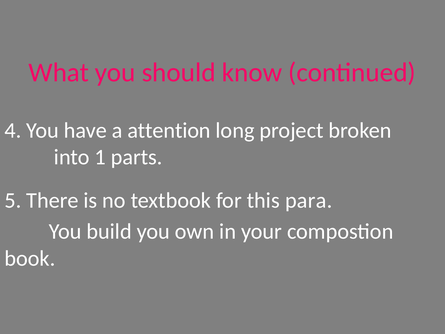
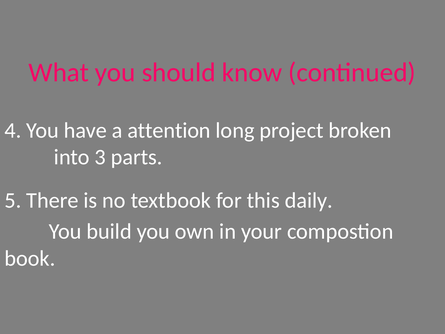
1: 1 -> 3 (100, 157)
para: para -> daily (309, 200)
